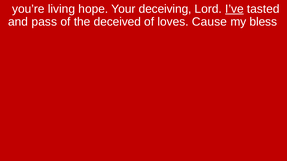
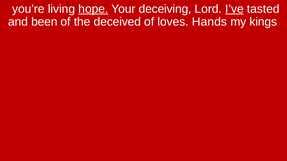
hope underline: none -> present (93, 9)
pass: pass -> been (44, 22)
Cause: Cause -> Hands (209, 22)
bless: bless -> kings (263, 22)
